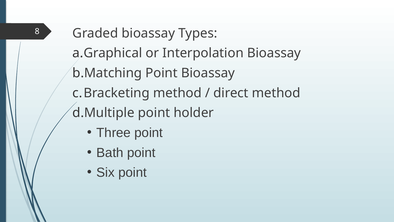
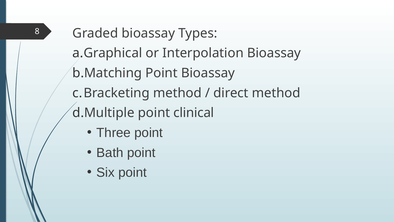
holder: holder -> clinical (194, 113)
